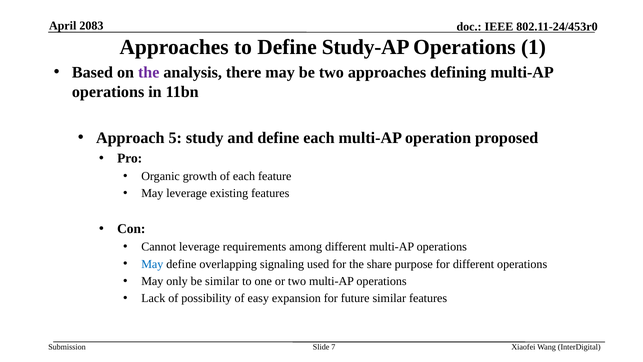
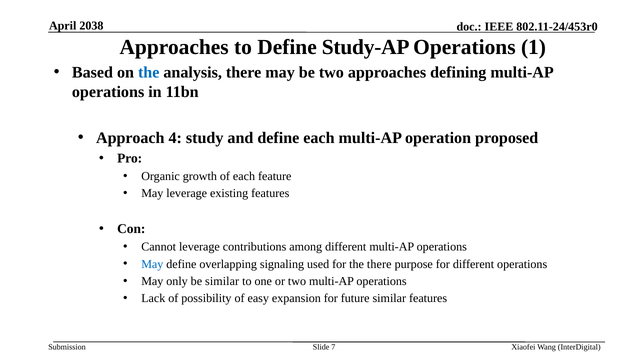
2083: 2083 -> 2038 (91, 26)
the colour: purple -> blue (149, 73)
5: 5 -> 4 (175, 138)
requirements: requirements -> contributions (255, 247)
the share: share -> there (379, 264)
